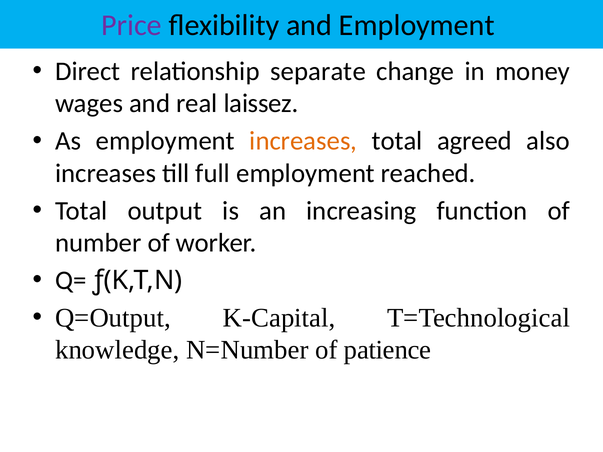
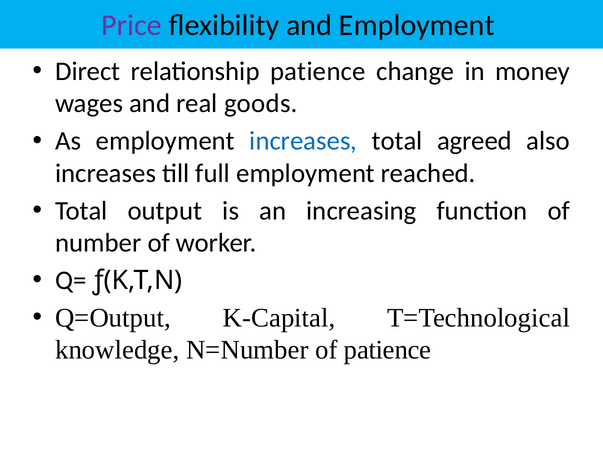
relationship separate: separate -> patience (318, 72)
laissez: laissez -> goods (261, 104)
increases colour: orange -> blue (303, 141)
